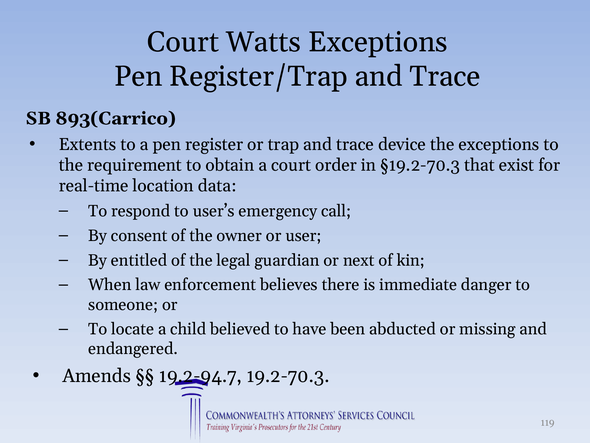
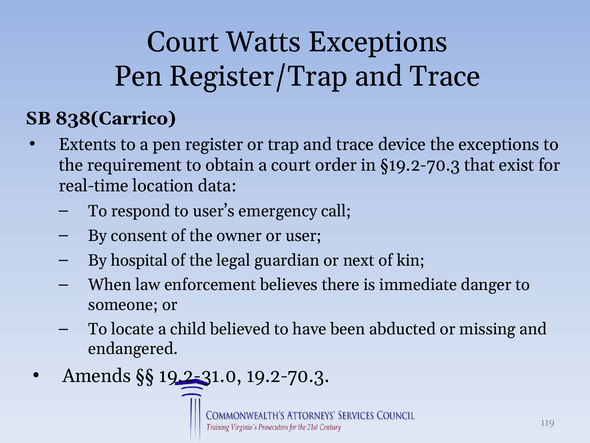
893(Carrico: 893(Carrico -> 838(Carrico (116, 118)
entitled: entitled -> hospital (139, 260)
19.2-94.7: 19.2-94.7 -> 19.2-31.0 (200, 375)
